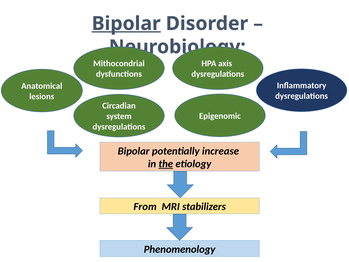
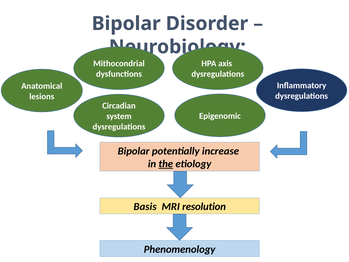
Bipolar underline: present -> none (126, 24)
From: From -> Basis (145, 206)
stabilizers: stabilizers -> resolution (204, 206)
